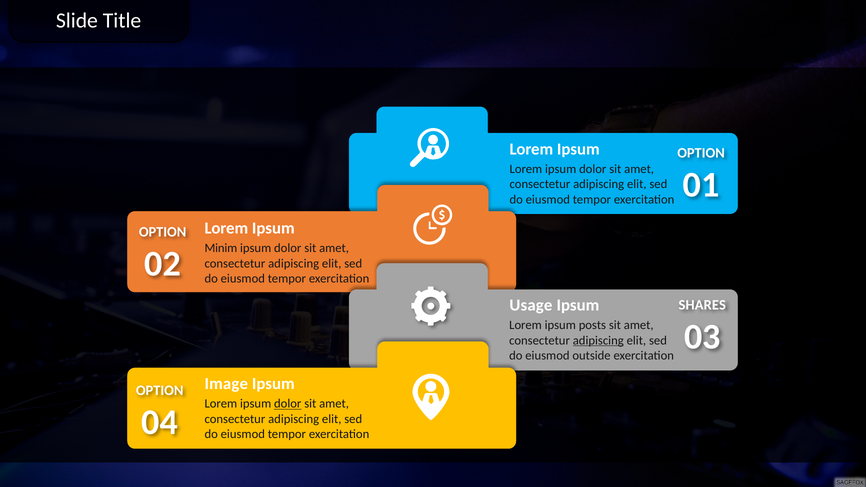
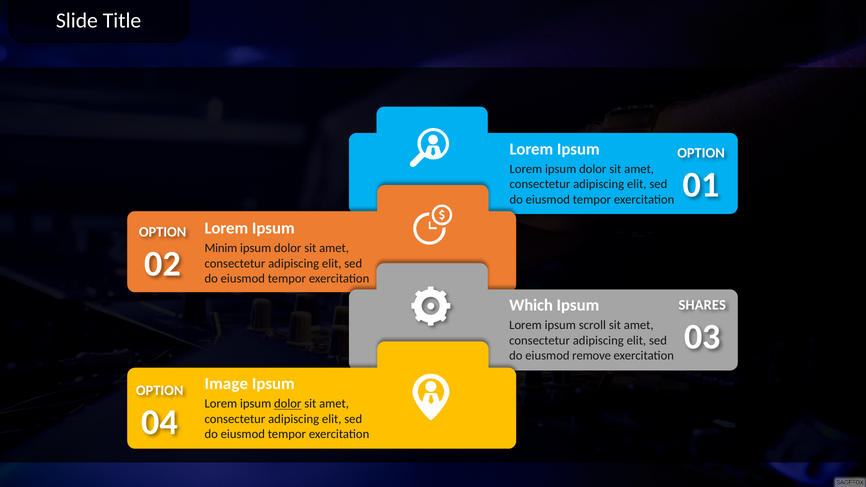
Usage: Usage -> Which (531, 305)
posts: posts -> scroll (592, 325)
adipiscing underline: present -> none (598, 340)
outside: outside -> remove (592, 356)
